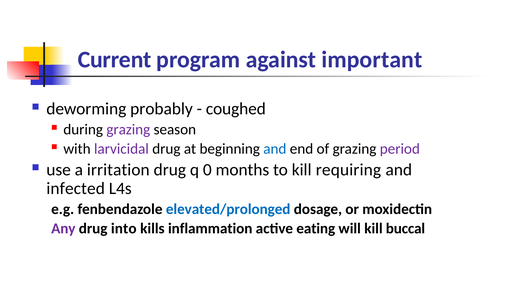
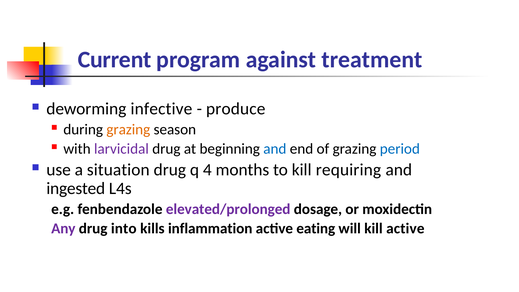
important: important -> treatment (372, 60)
probably: probably -> infective (161, 109)
coughed: coughed -> produce (236, 109)
grazing colour: purple -> orange (128, 129)
period colour: purple -> blue (400, 149)
irritation: irritation -> situation (118, 170)
0: 0 -> 4 (207, 170)
infected: infected -> ingested (76, 188)
elevated/prolonged colour: blue -> purple (228, 209)
kill buccal: buccal -> active (405, 228)
